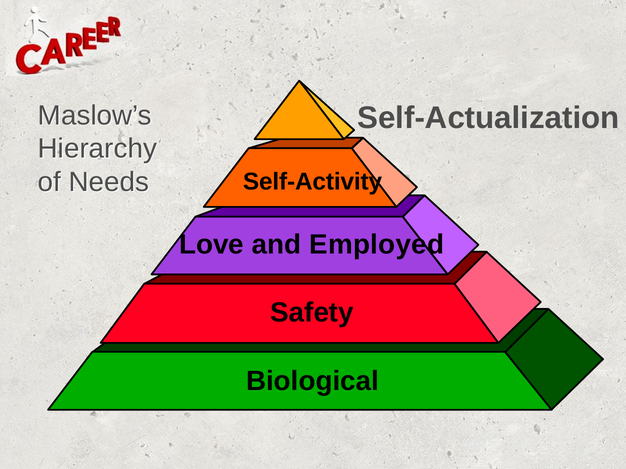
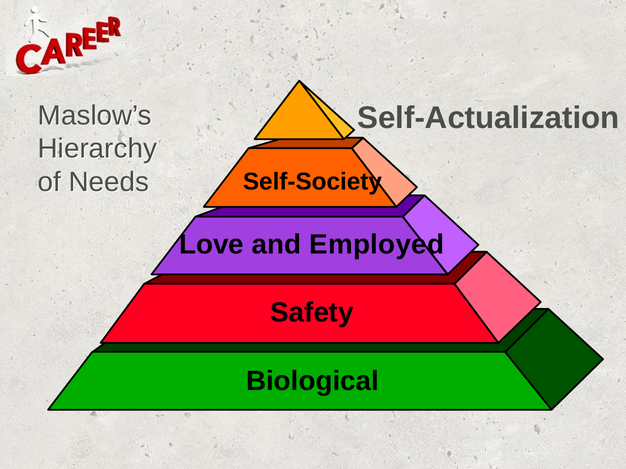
Self-Activity: Self-Activity -> Self-Society (312, 182)
